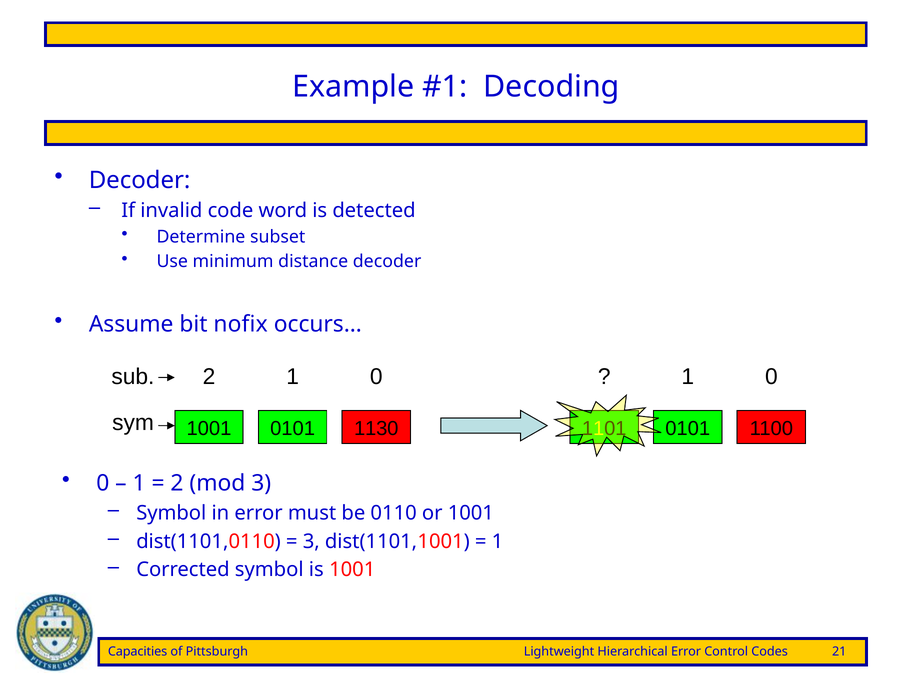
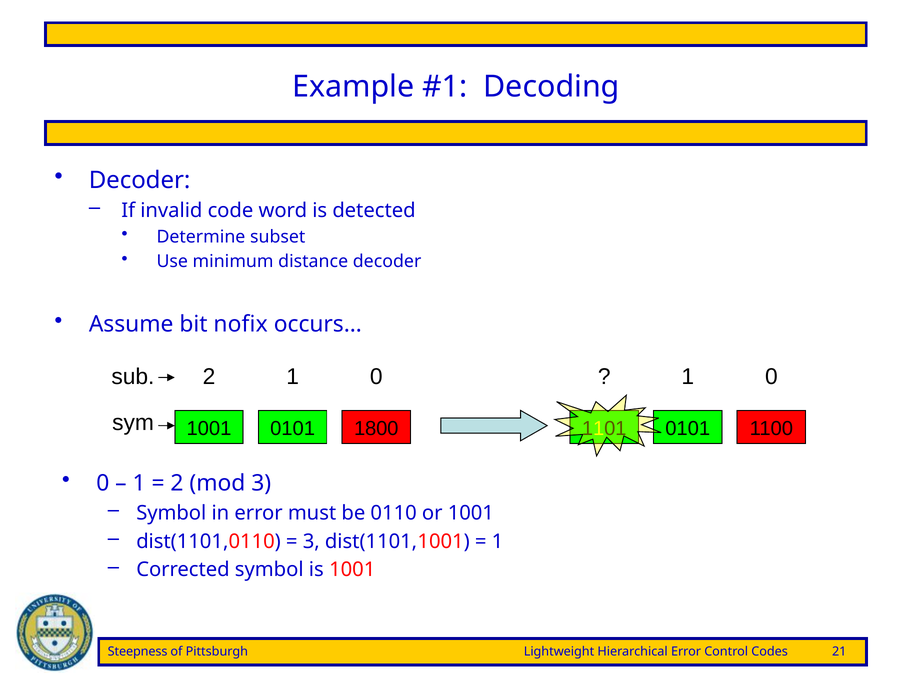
1130: 1130 -> 1800 (376, 428)
Capacities: Capacities -> Steepness (138, 651)
